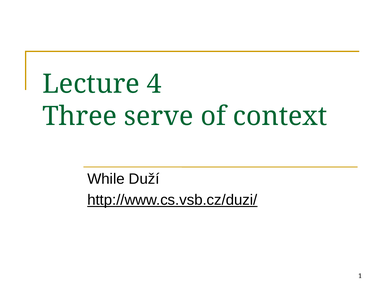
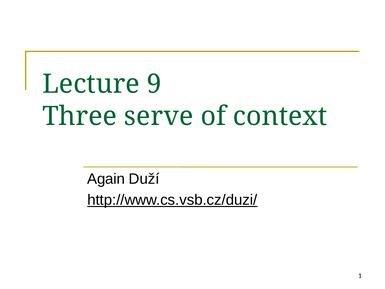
4: 4 -> 9 (154, 84)
While: While -> Again (106, 179)
